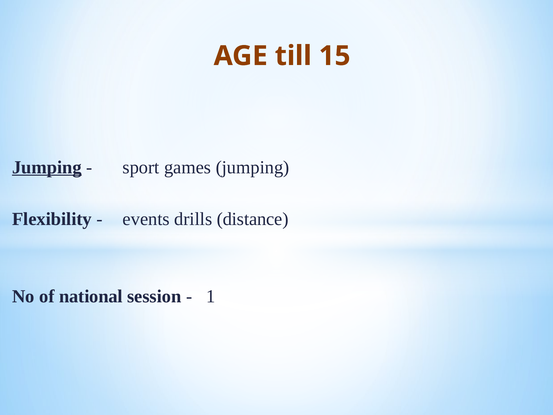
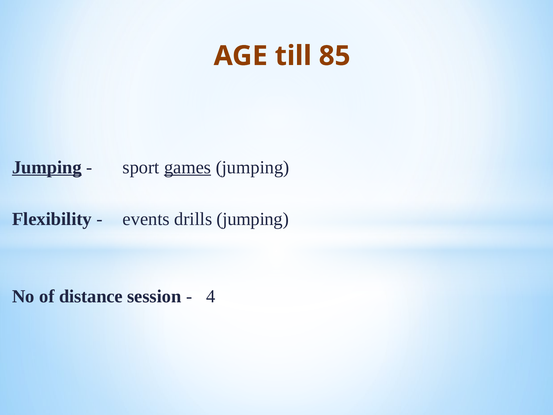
15: 15 -> 85 (335, 56)
games underline: none -> present (188, 167)
drills distance: distance -> jumping (253, 219)
national: national -> distance (91, 296)
1: 1 -> 4 (211, 296)
